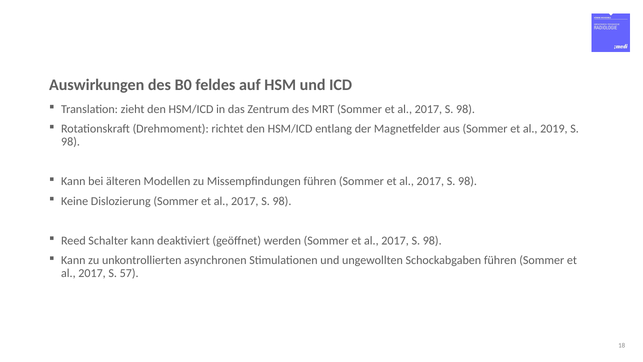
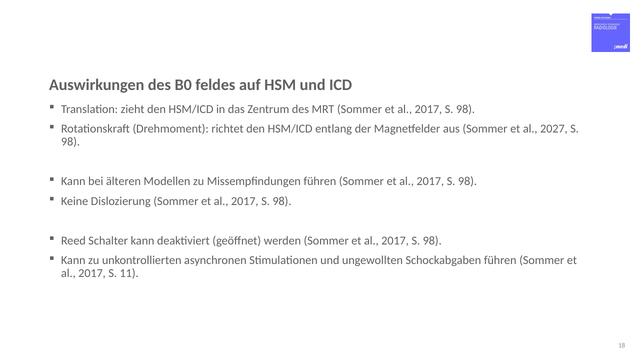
2019: 2019 -> 2027 (554, 129)
57: 57 -> 11 (129, 273)
